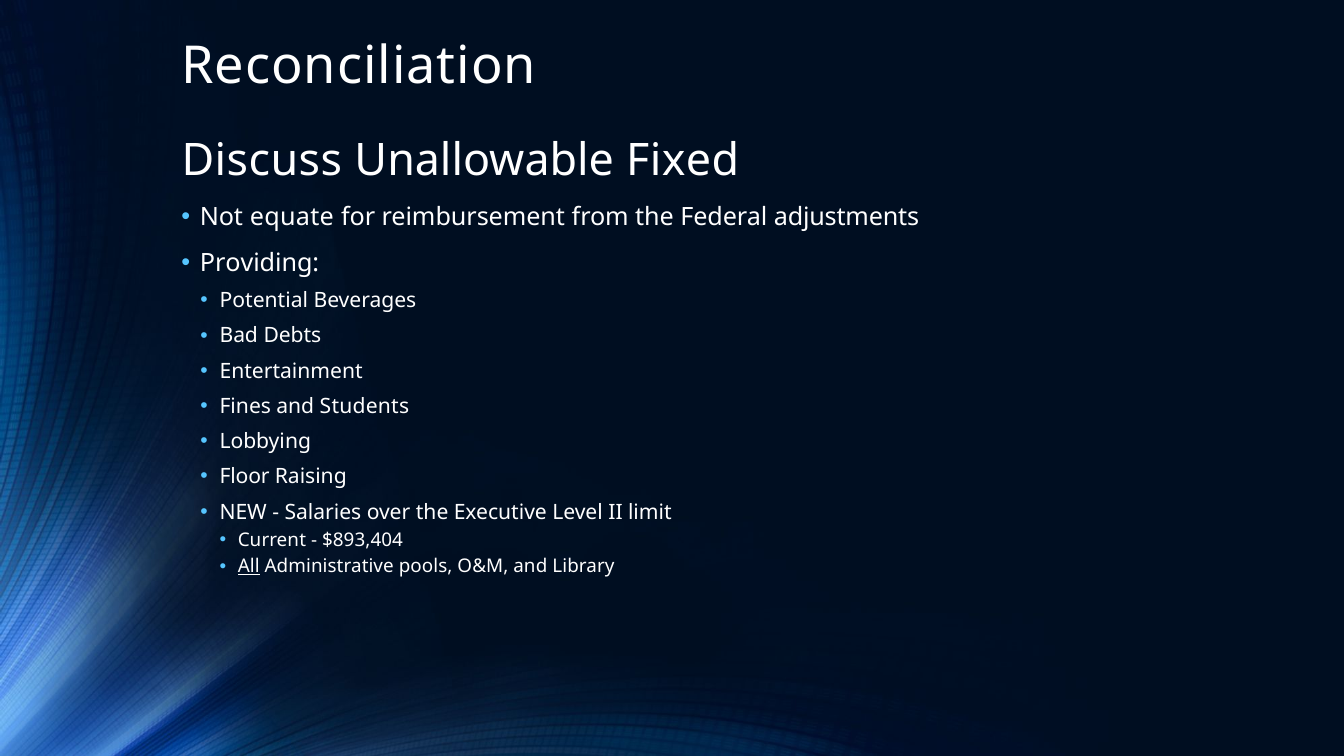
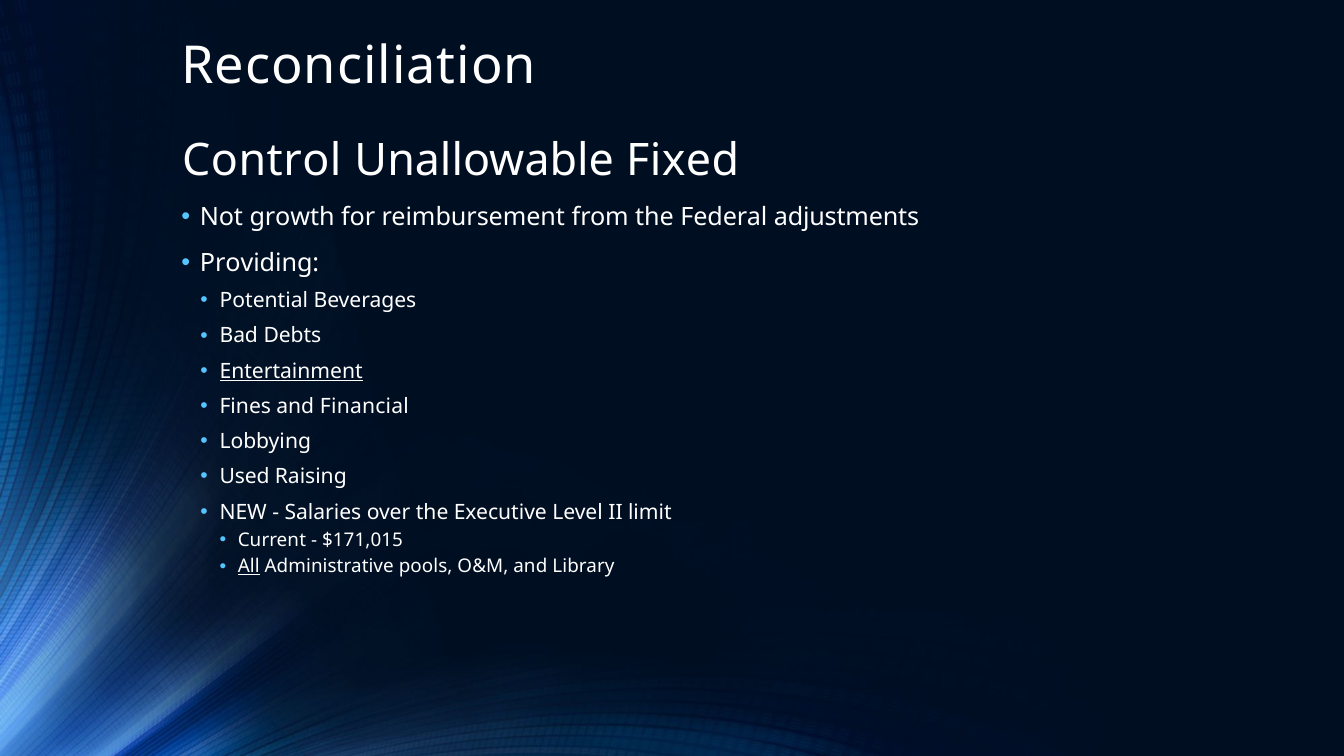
Discuss: Discuss -> Control (262, 160)
equate: equate -> growth (292, 217)
Entertainment underline: none -> present (291, 371)
Students: Students -> Financial (364, 406)
Floor: Floor -> Used (245, 477)
$893,404: $893,404 -> $171,015 (362, 540)
